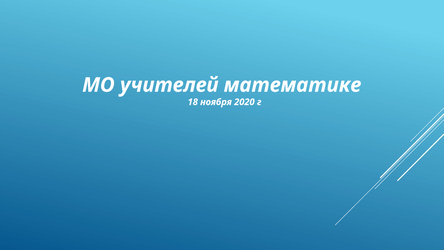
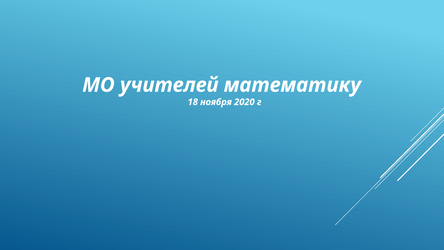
математике: математике -> математику (292, 85)
